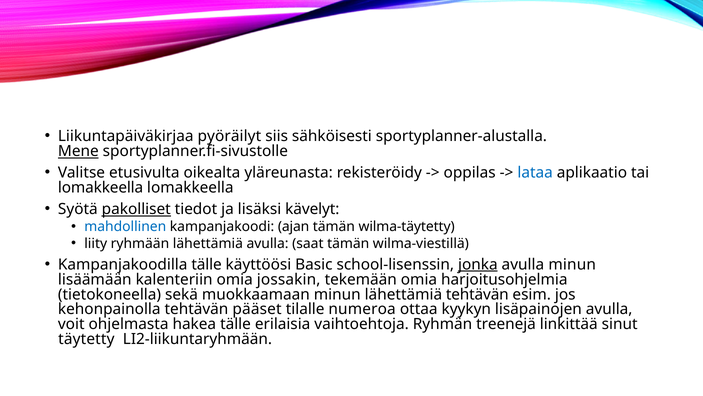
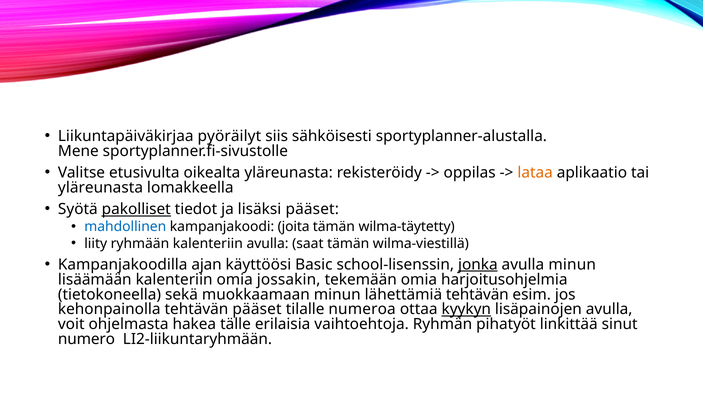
Mene underline: present -> none (78, 151)
lataa colour: blue -> orange (535, 173)
lomakkeella: lomakkeella -> yläreunasta (101, 187)
lisäksi kävelyt: kävelyt -> pääset (312, 209)
ajan: ajan -> joita (294, 227)
ryhmään lähettämiä: lähettämiä -> kalenteriin (208, 243)
Kampanjakoodilla tälle: tälle -> ajan (207, 264)
kyykyn underline: none -> present (466, 309)
treenejä: treenejä -> pihatyöt (506, 324)
täytetty: täytetty -> numero (87, 339)
